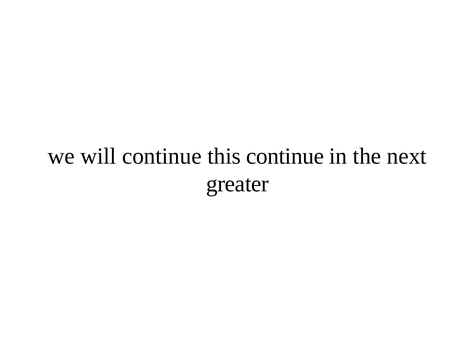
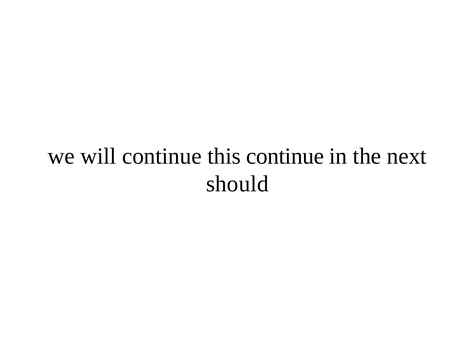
greater: greater -> should (237, 184)
